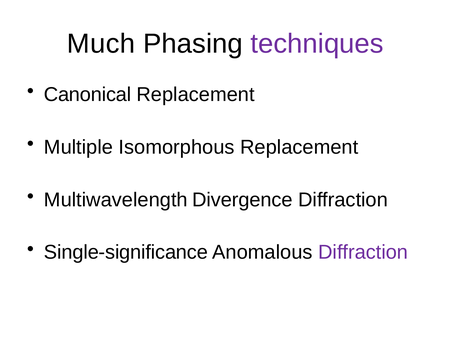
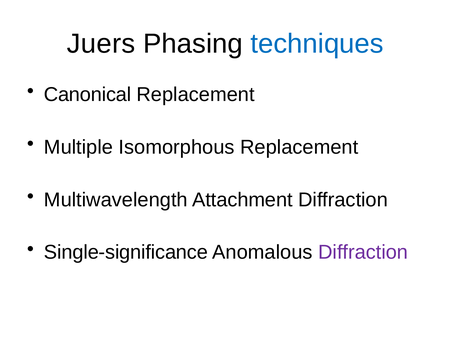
Much: Much -> Juers (101, 44)
techniques colour: purple -> blue (317, 44)
Divergence: Divergence -> Attachment (242, 200)
